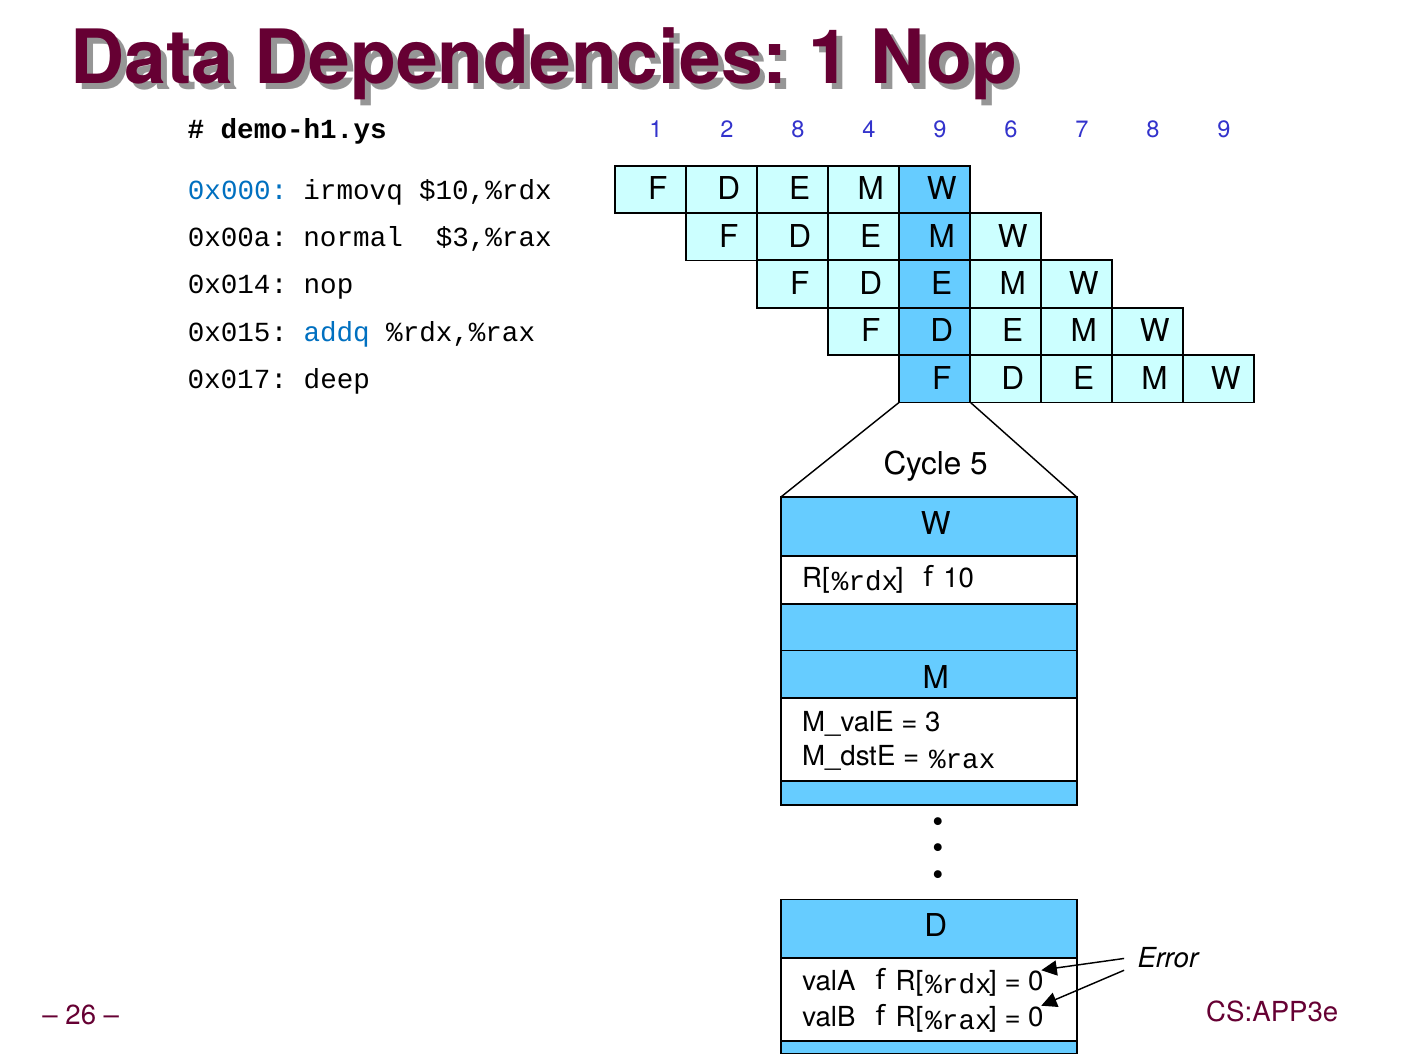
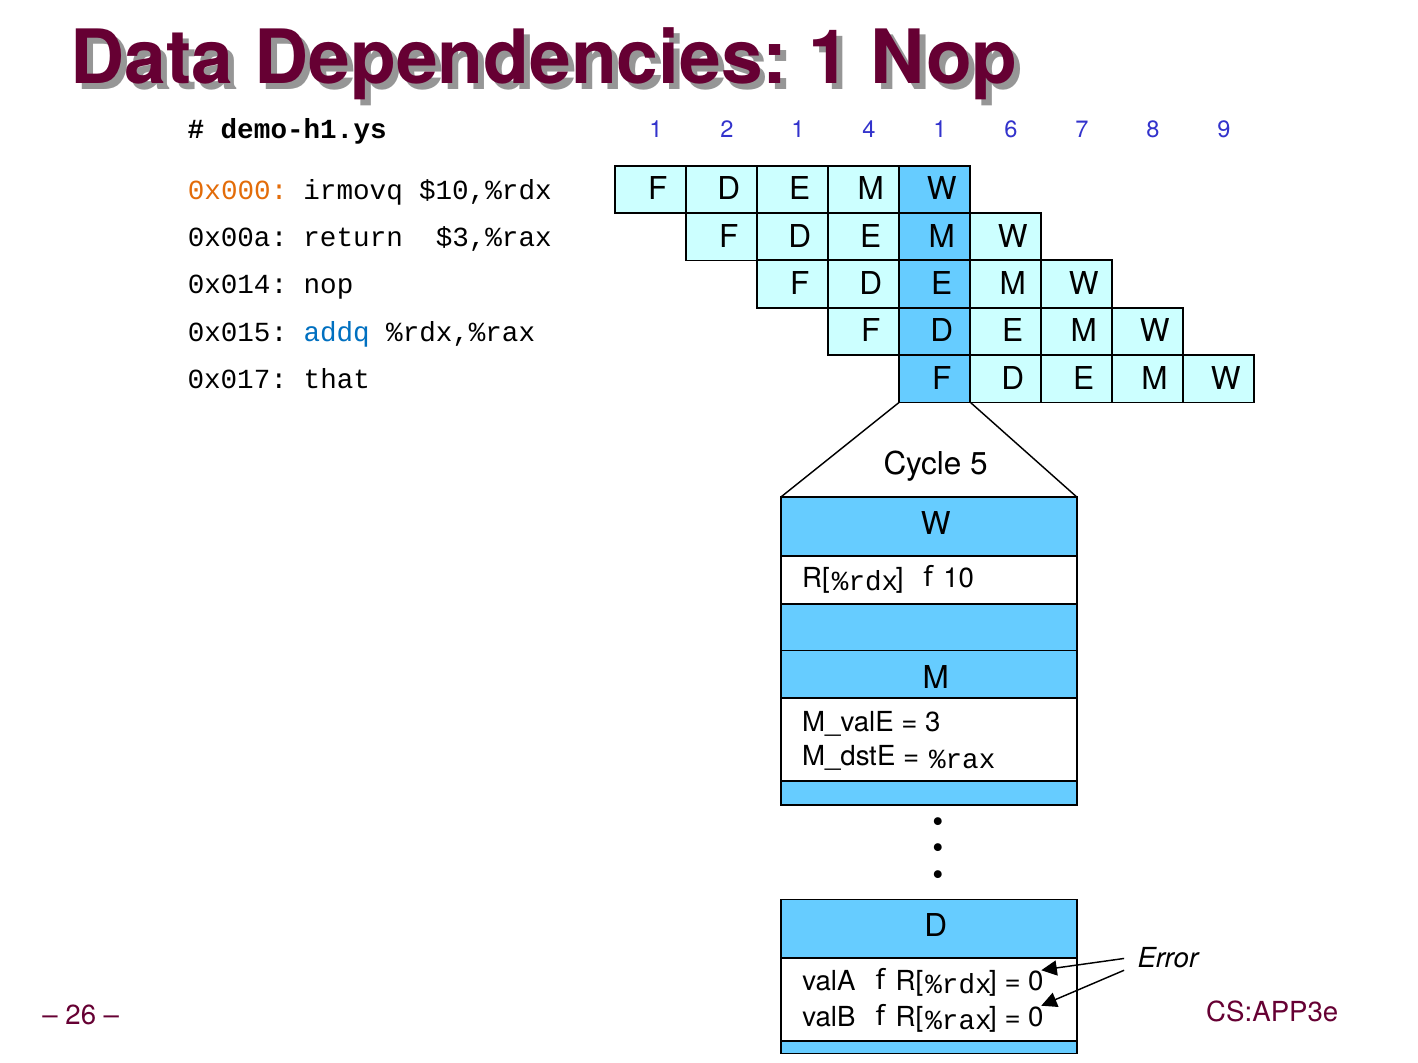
2 8: 8 -> 1 (798, 130)
4 9: 9 -> 1 (940, 130)
0x000 colour: blue -> orange (238, 190)
normal: normal -> return (353, 237)
deep: deep -> that (337, 379)
